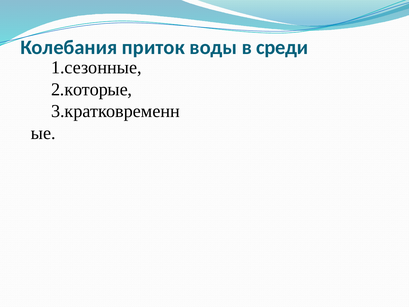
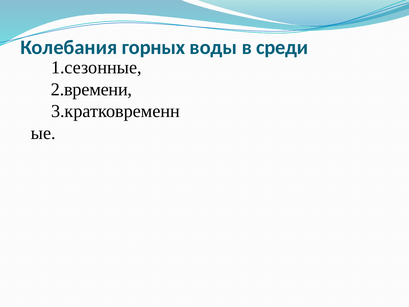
приток: приток -> горных (154, 47)
2.которые: 2.которые -> 2.времени (92, 89)
